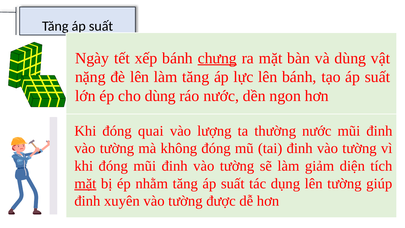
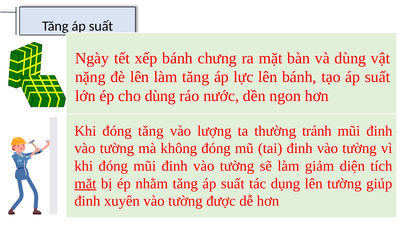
chưng underline: present -> none (217, 58)
đóng quai: quai -> tăng (151, 131)
thường nước: nước -> tránh (317, 131)
